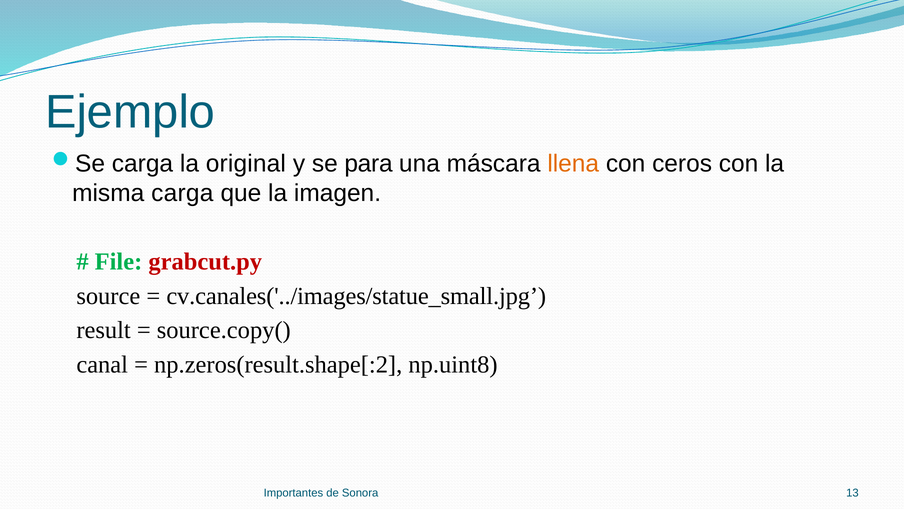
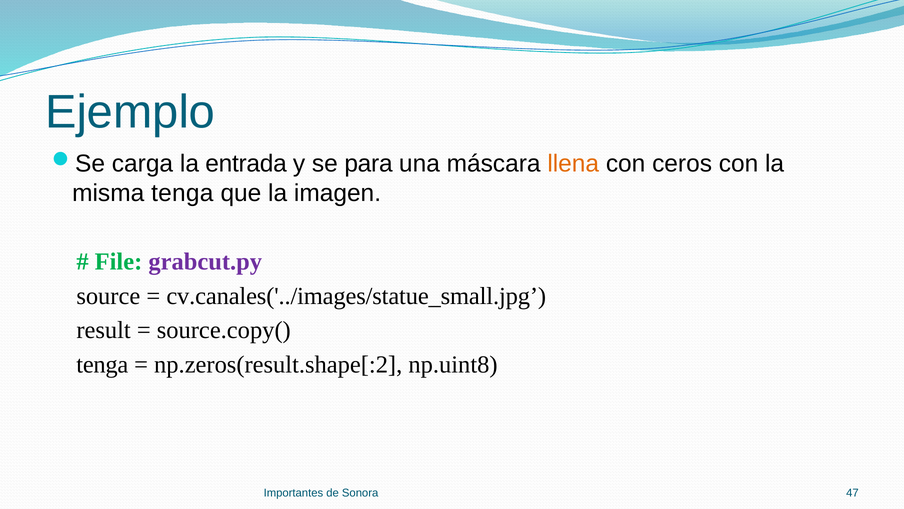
original: original -> entrada (246, 163)
misma carga: carga -> tenga (182, 193)
grabcut.py colour: red -> purple (205, 261)
canal: canal -> tenga (102, 364)
13: 13 -> 47 (852, 492)
